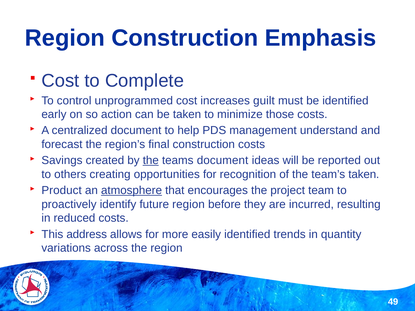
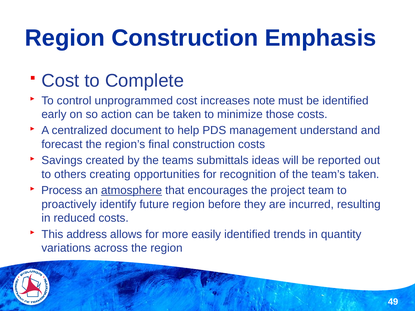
guilt: guilt -> note (264, 101)
the underline: present -> none (151, 161)
teams document: document -> submittals (223, 161)
Product: Product -> Process (62, 191)
